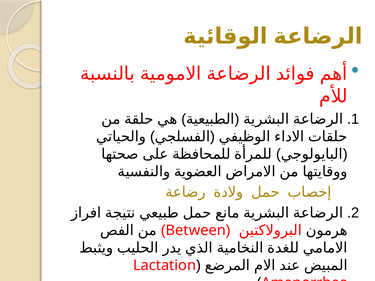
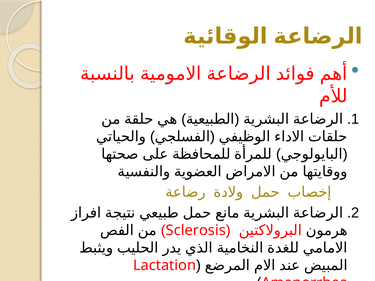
Between: Between -> Sclerosis (196, 230)
